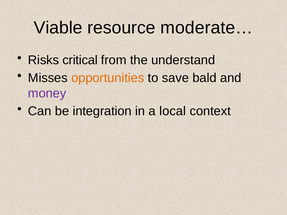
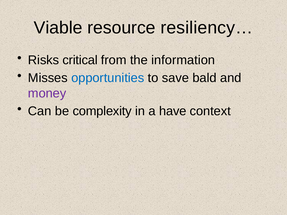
moderate…: moderate… -> resiliency… (207, 28)
understand: understand -> information (183, 60)
opportunities colour: orange -> blue (108, 78)
integration: integration -> complexity (102, 111)
local: local -> have (173, 111)
